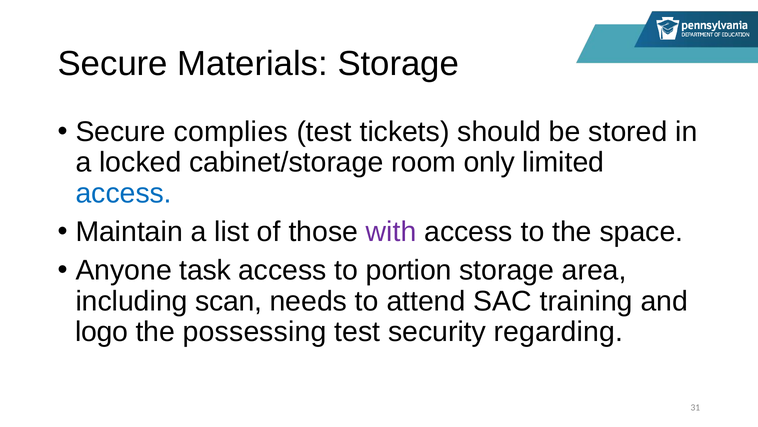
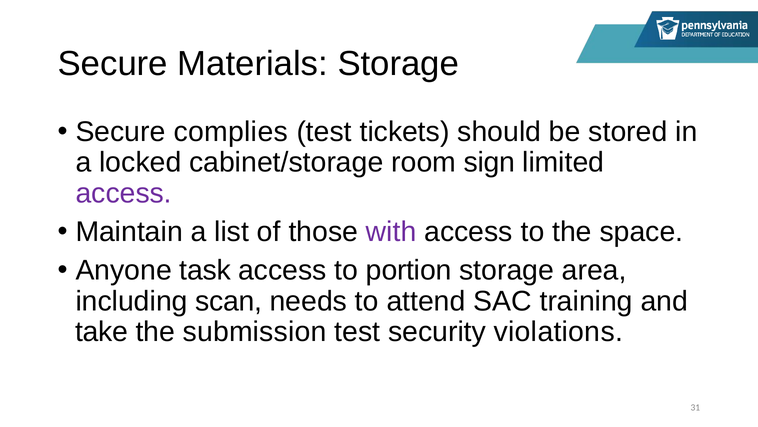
only: only -> sign (489, 162)
access colour: blue -> purple (124, 193)
logo: logo -> take (102, 332)
possessing: possessing -> submission (255, 332)
regarding: regarding -> violations (558, 332)
